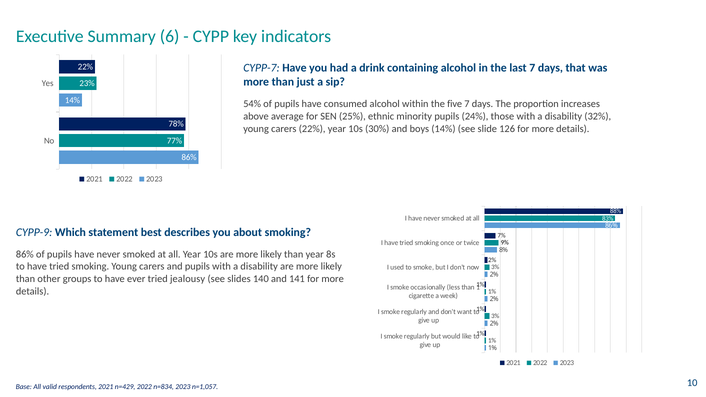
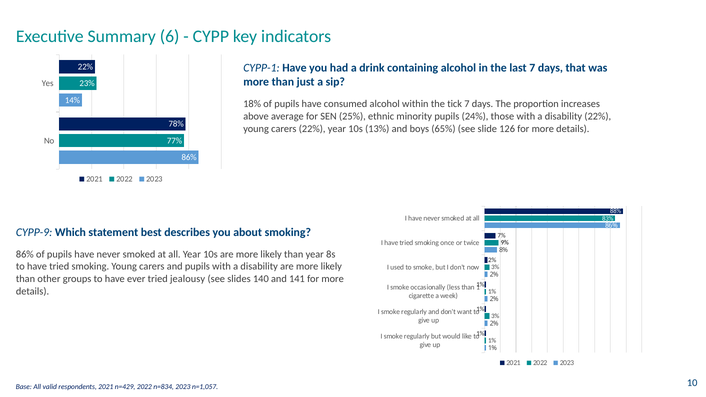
CYPP-7: CYPP-7 -> CYPP-1 (261, 68)
54%: 54% -> 18% (252, 104)
five: five -> tick (455, 104)
disability 32%: 32% -> 22% (598, 116)
30%: 30% -> 13% (377, 129)
boys 14%: 14% -> 65% (443, 129)
